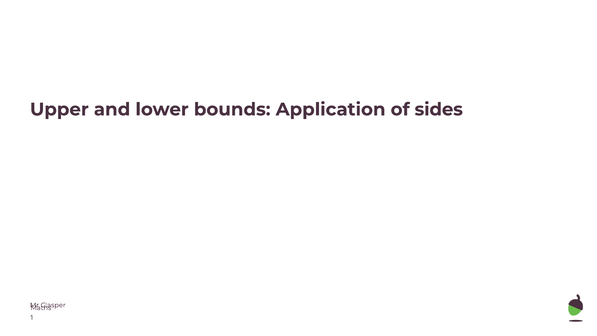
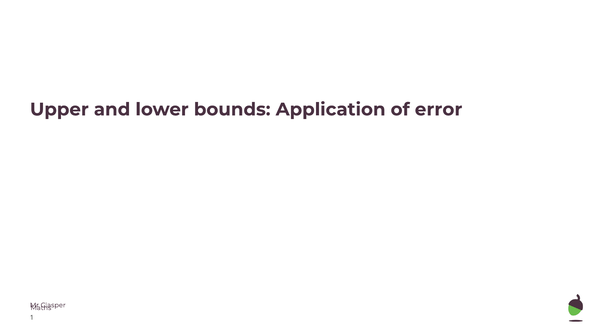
sides: sides -> error (439, 109)
